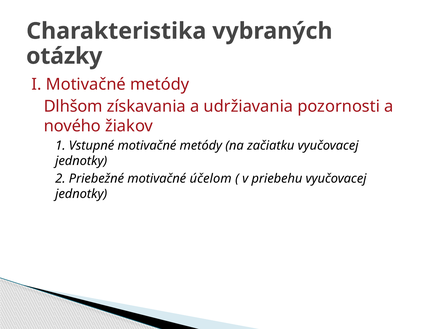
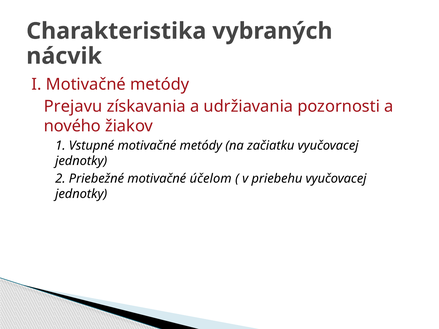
otázky: otázky -> nácvik (64, 56)
Dlhšom: Dlhšom -> Prejavu (73, 107)
